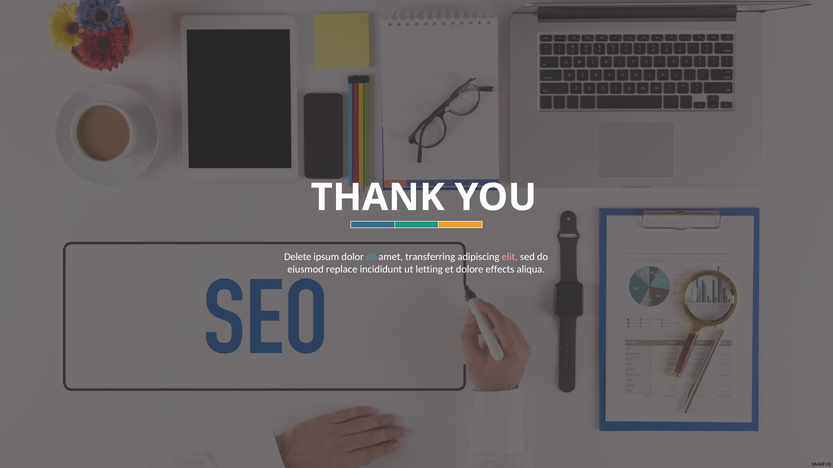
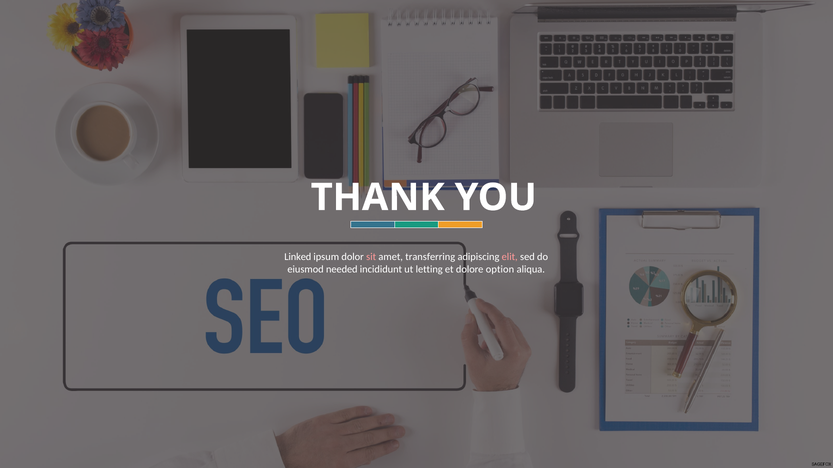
Delete: Delete -> Linked (298, 257)
sit colour: light blue -> pink (371, 257)
replace: replace -> needed (342, 270)
effects: effects -> option (500, 270)
